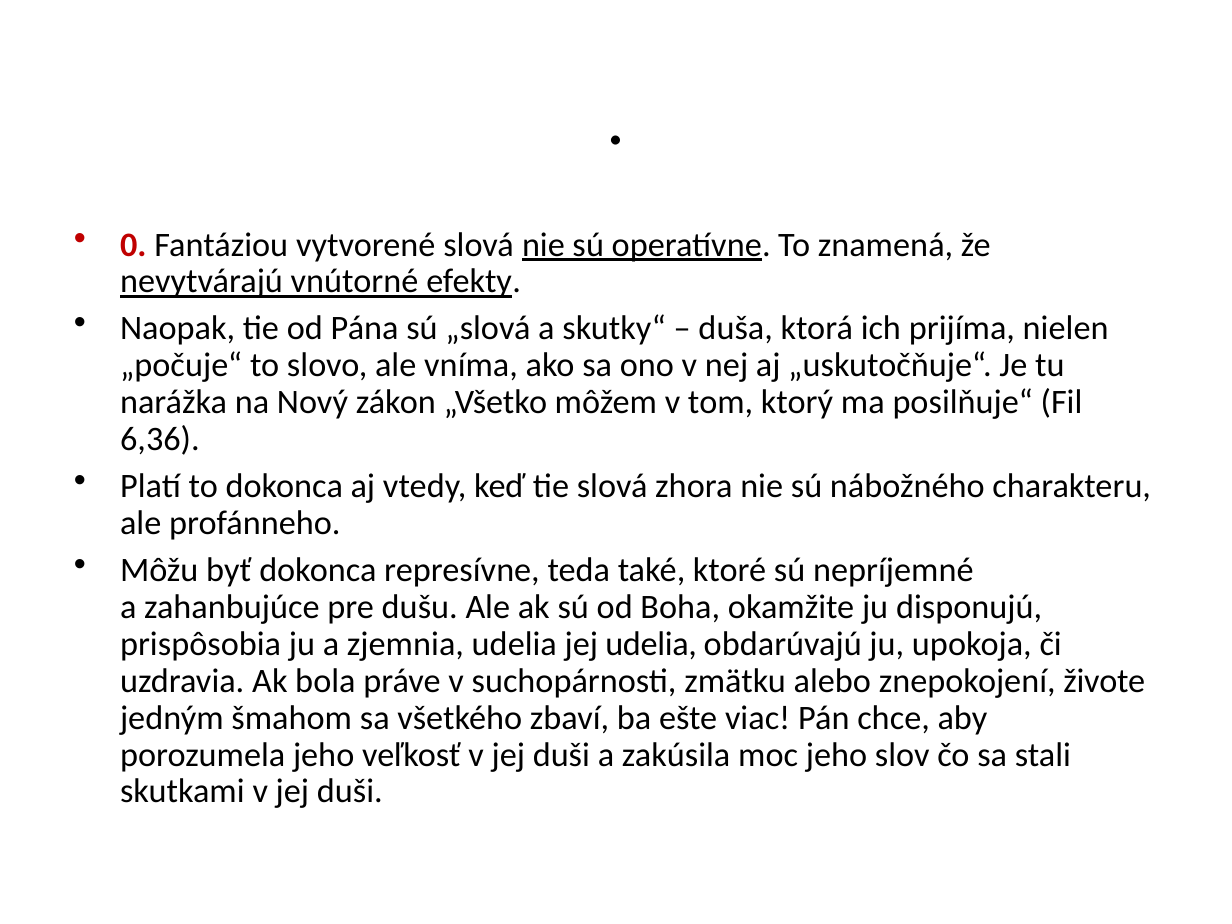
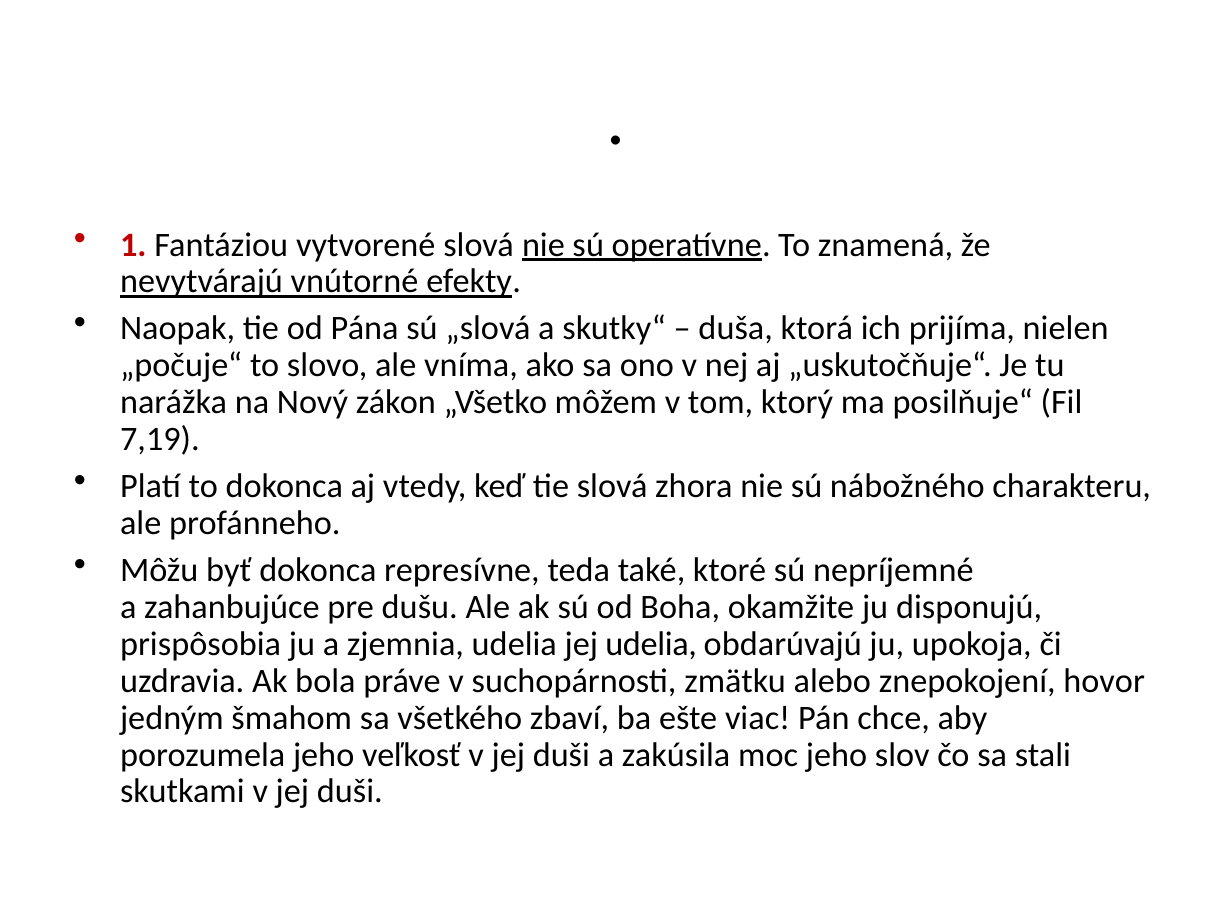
0: 0 -> 1 (133, 245)
6,36: 6,36 -> 7,19 (160, 439)
živote: živote -> hovor (1104, 681)
